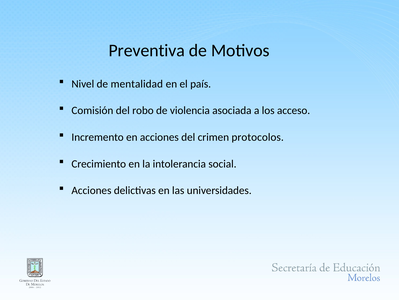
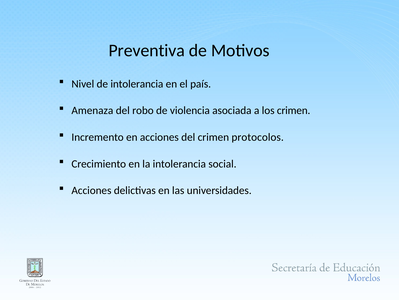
de mentalidad: mentalidad -> intolerancia (137, 84)
Comisión: Comisión -> Amenaza (92, 110)
los acceso: acceso -> crimen (294, 110)
